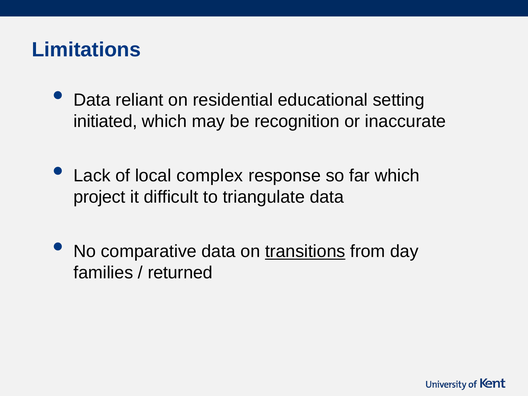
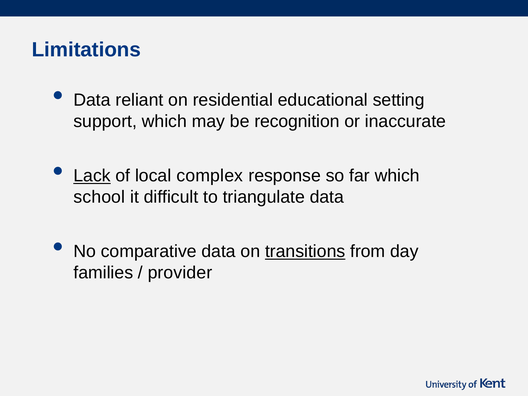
initiated: initiated -> support (105, 121)
Lack underline: none -> present (92, 176)
project: project -> school (99, 197)
returned: returned -> provider (180, 273)
